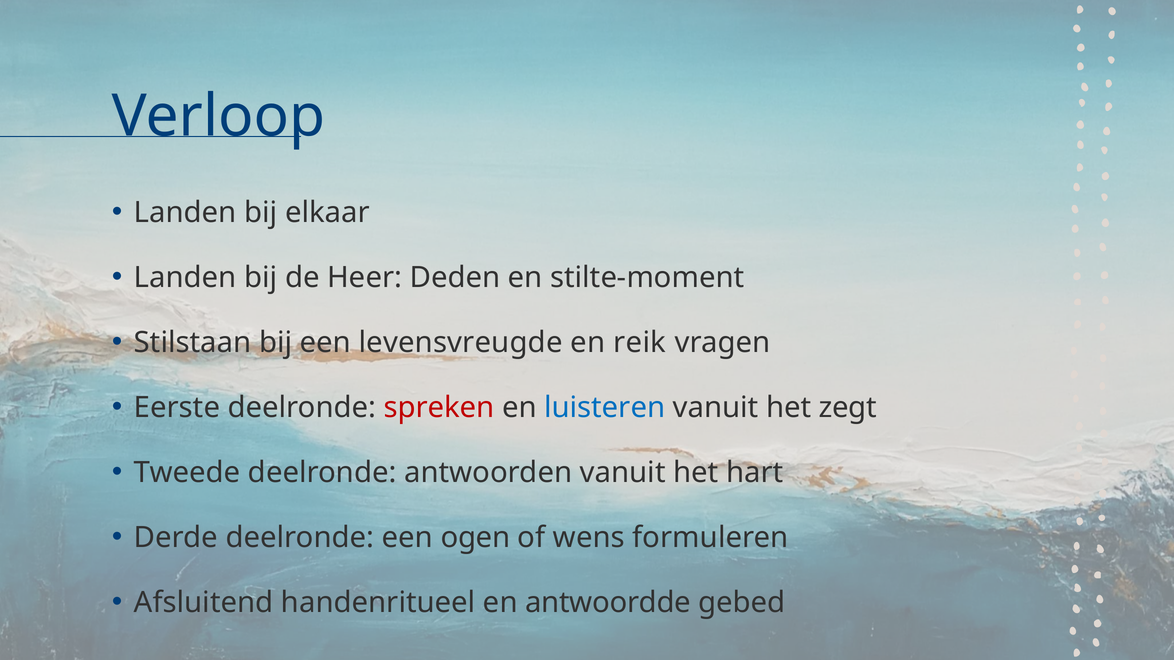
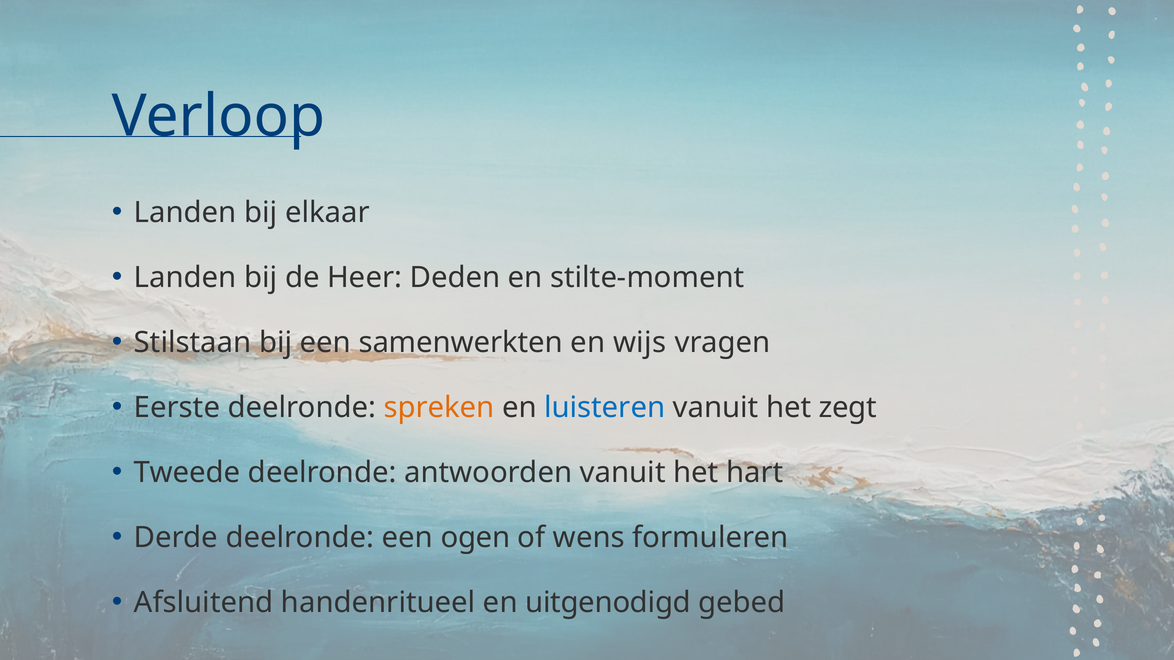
levensvreugde: levensvreugde -> samenwerkten (461, 343)
reik: reik -> wijs (640, 343)
spreken colour: red -> orange (439, 408)
antwoordde: antwoordde -> uitgenodigd (608, 603)
